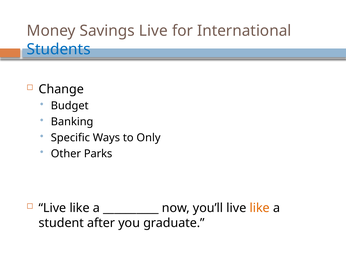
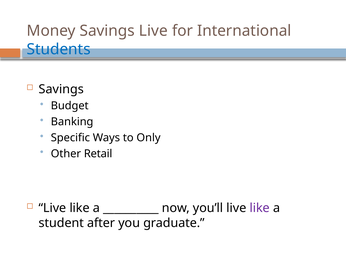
Change: Change -> Savings (61, 89)
Parks: Parks -> Retail (98, 153)
like colour: orange -> purple (260, 208)
